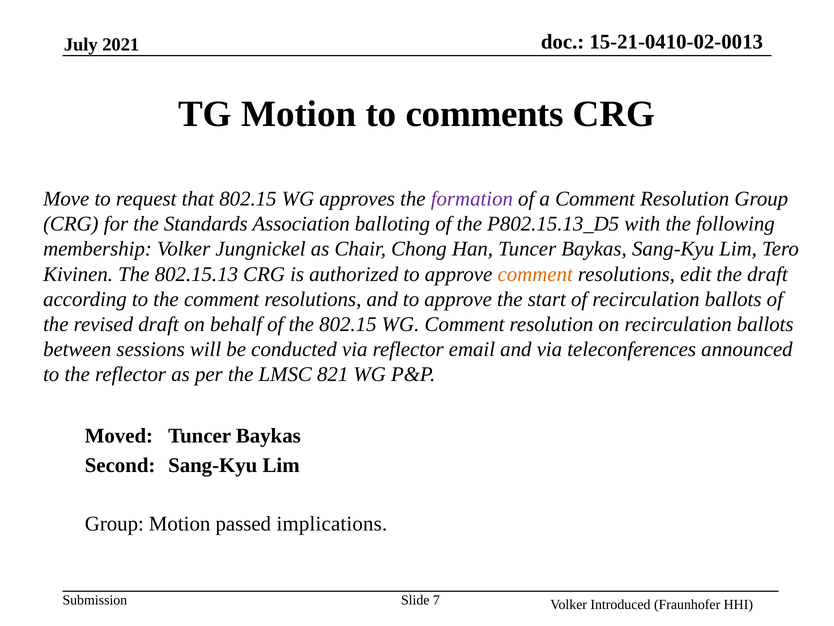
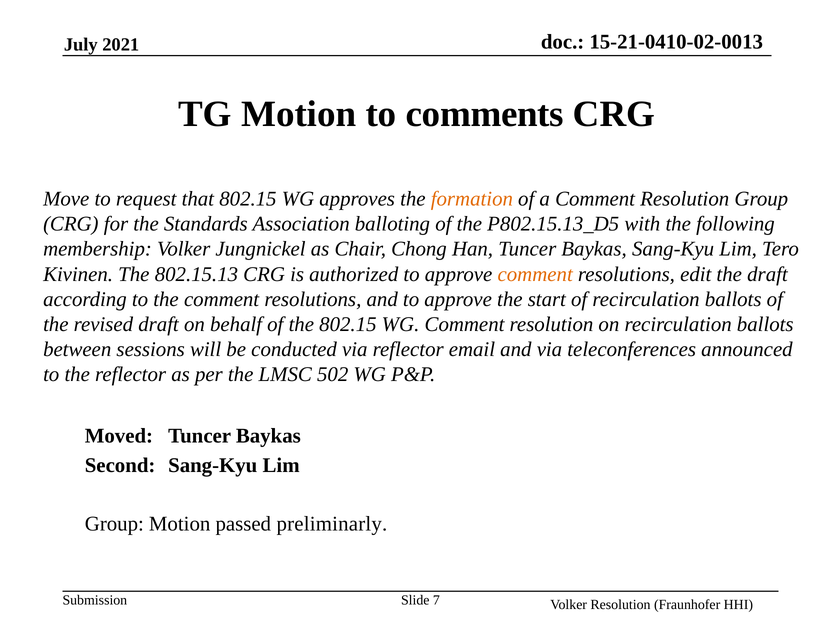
formation colour: purple -> orange (472, 199)
821: 821 -> 502 (333, 374)
implications: implications -> preliminarly (332, 523)
Volker Introduced: Introduced -> Resolution (620, 604)
